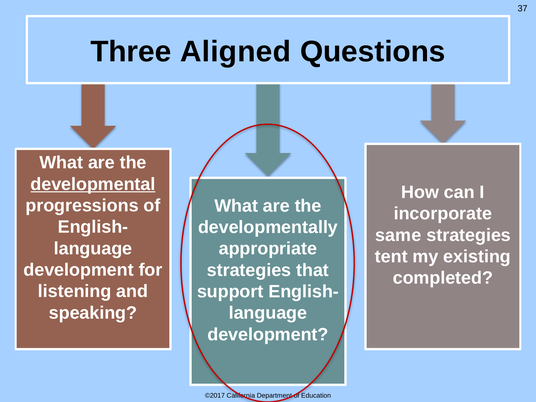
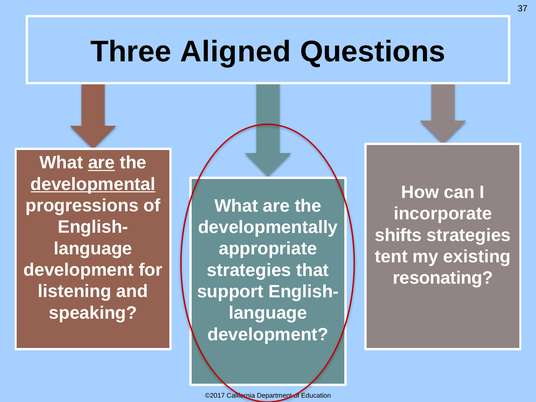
are underline: none -> present (101, 163)
same: same -> shifts (398, 235)
completed: completed -> resonating (443, 278)
